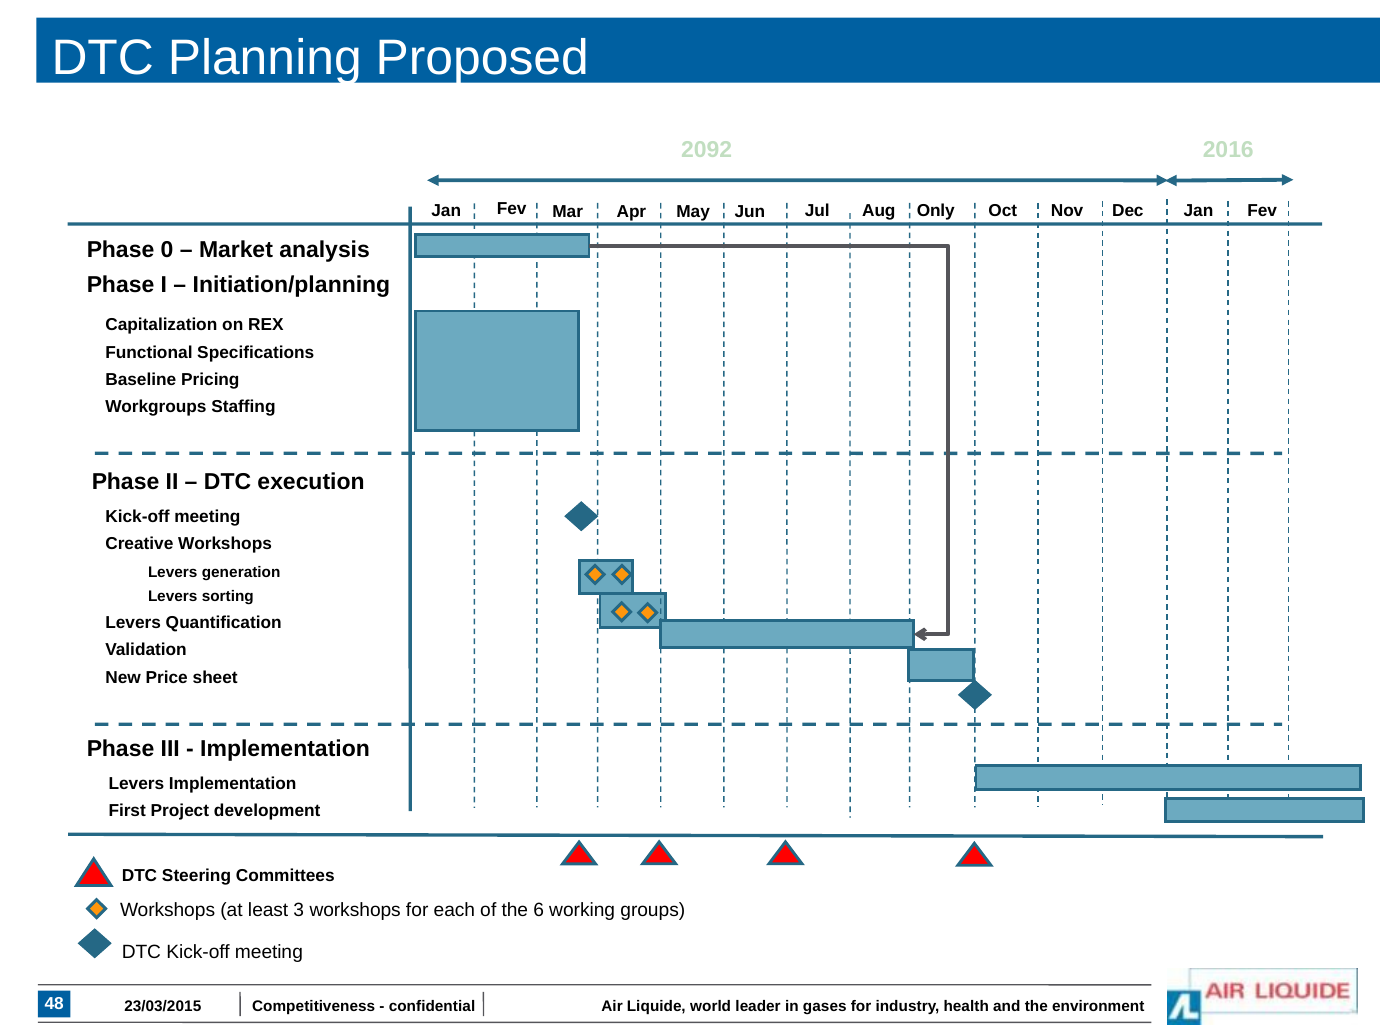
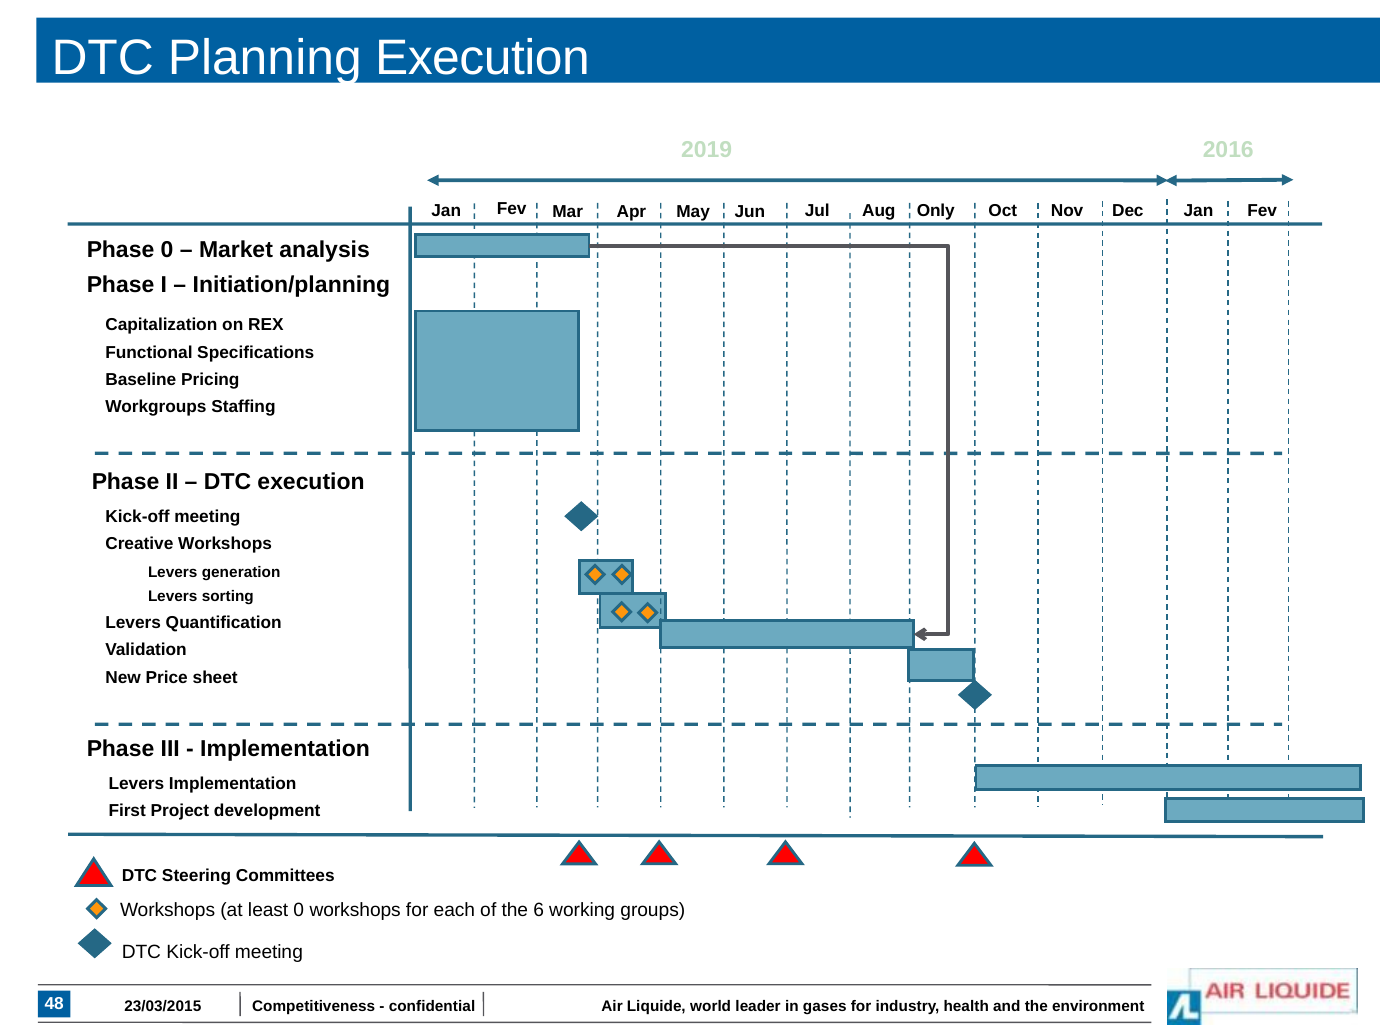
Planning Proposed: Proposed -> Execution (482, 58)
2092: 2092 -> 2019 (707, 150)
least 3: 3 -> 0 (299, 911)
